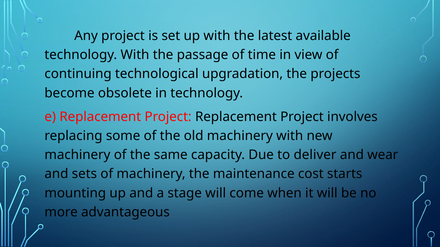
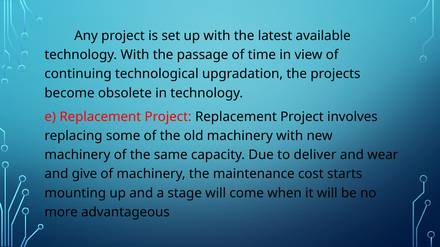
sets: sets -> give (84, 174)
